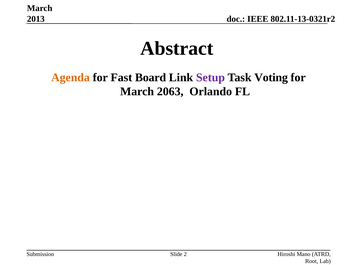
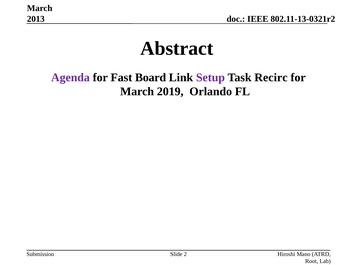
Agenda colour: orange -> purple (71, 78)
Voting: Voting -> Recirc (271, 78)
2063: 2063 -> 2019 (170, 92)
